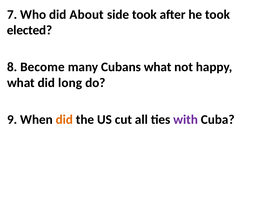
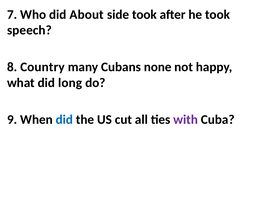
elected: elected -> speech (29, 30)
Become: Become -> Country (42, 67)
Cubans what: what -> none (158, 67)
did colour: orange -> blue (64, 120)
